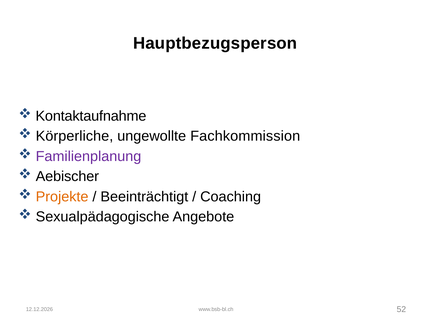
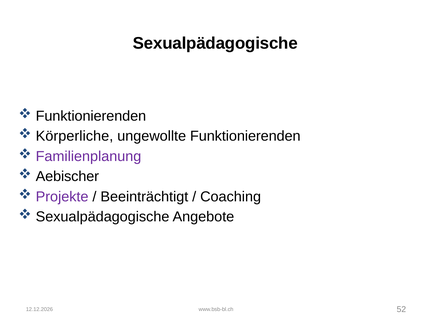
Hauptbezugsperson: Hauptbezugsperson -> Sexualpädagogische (215, 43)
Kontaktaufnahme: Kontaktaufnahme -> Funktionierenden (91, 116)
ungewollte Fachkommission: Fachkommission -> Funktionierenden (245, 136)
Projekte colour: orange -> purple (62, 197)
